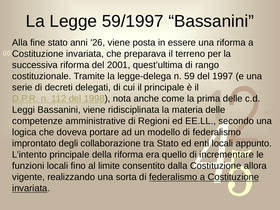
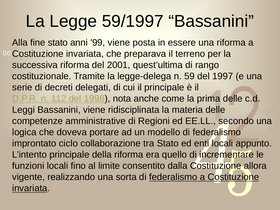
26: 26 -> 99 (98, 43)
degli: degli -> ciclo (68, 143)
